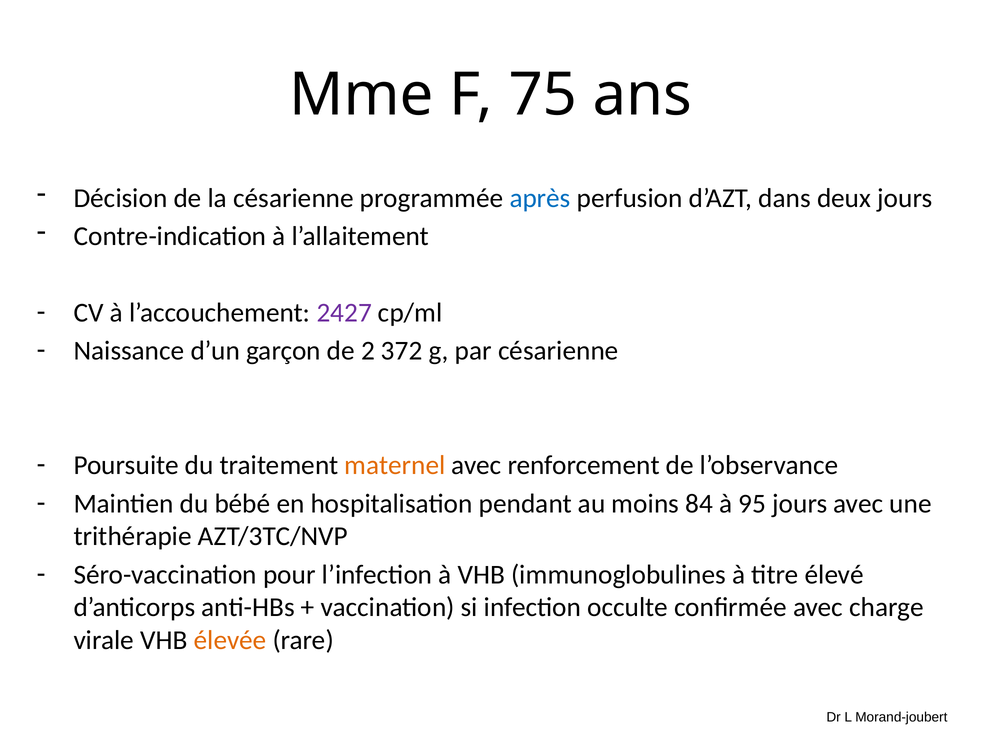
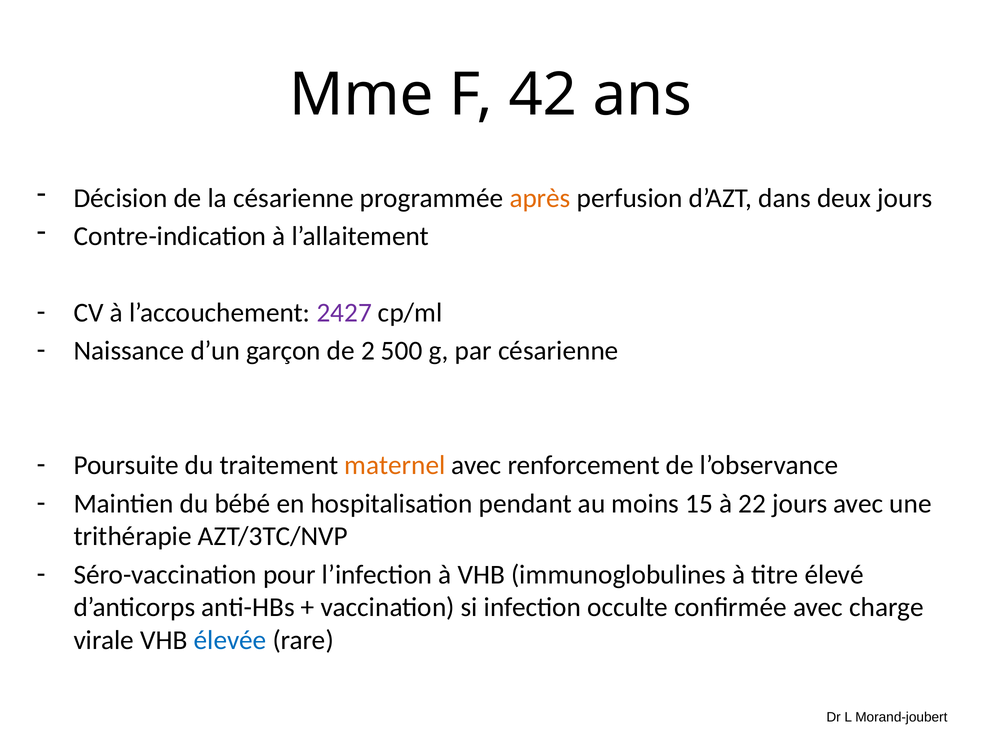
75: 75 -> 42 (543, 95)
après colour: blue -> orange (540, 198)
372: 372 -> 500 (402, 351)
84: 84 -> 15 (699, 504)
95: 95 -> 22 (752, 504)
élevée colour: orange -> blue (230, 641)
